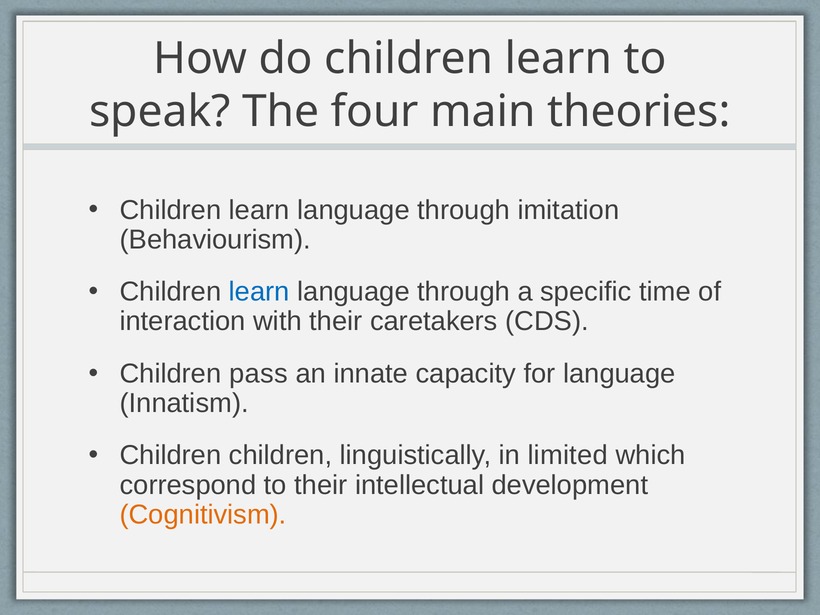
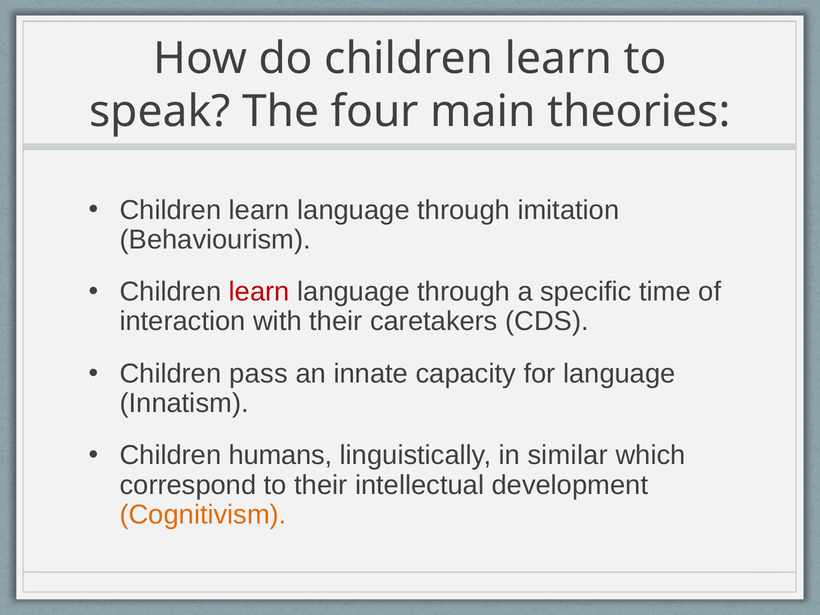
learn colour: blue -> red (259, 292)
Children children: children -> humans (281, 455)
limited: limited -> similar (568, 455)
